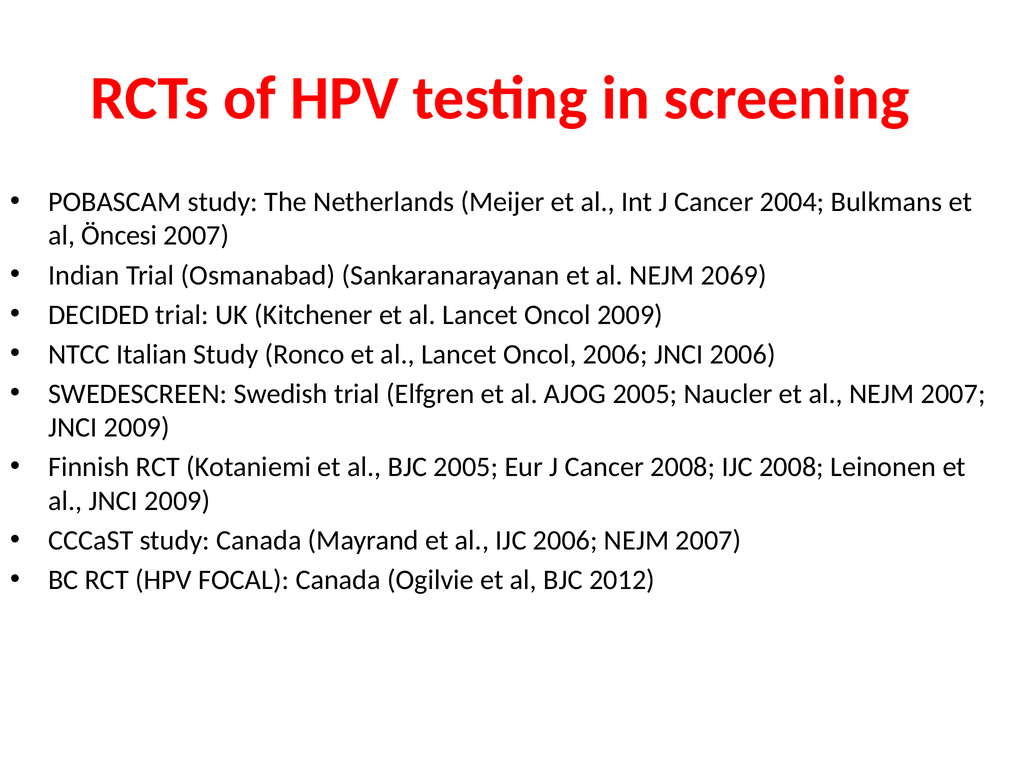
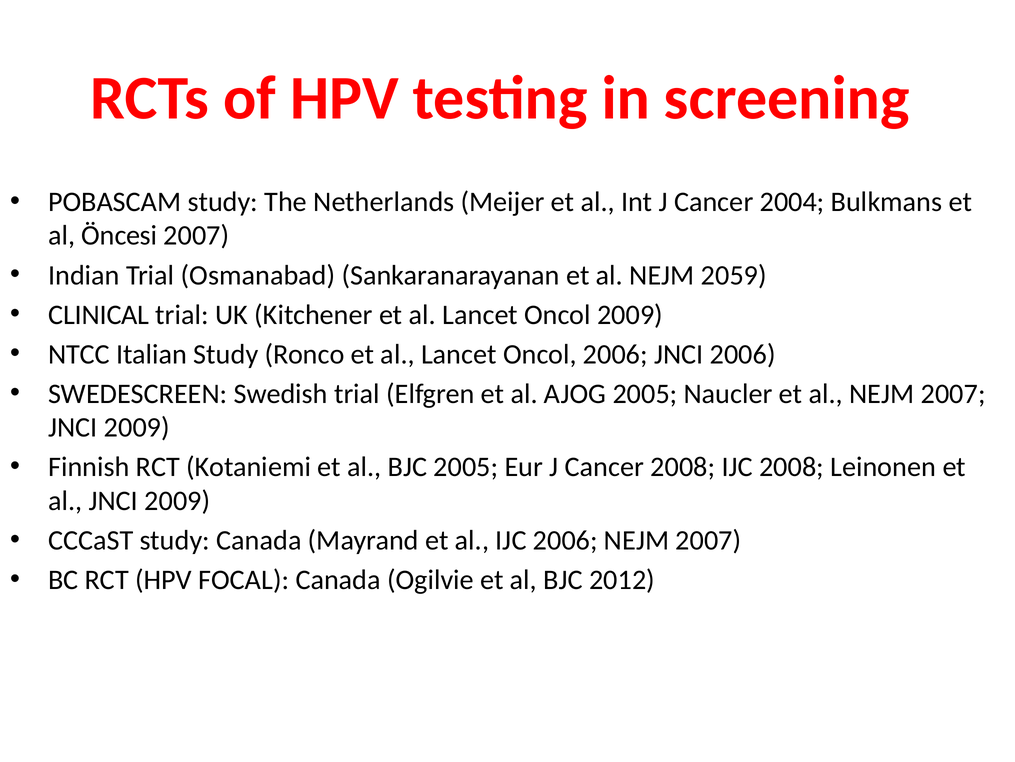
2069: 2069 -> 2059 (734, 275)
DECIDED: DECIDED -> CLINICAL (99, 314)
